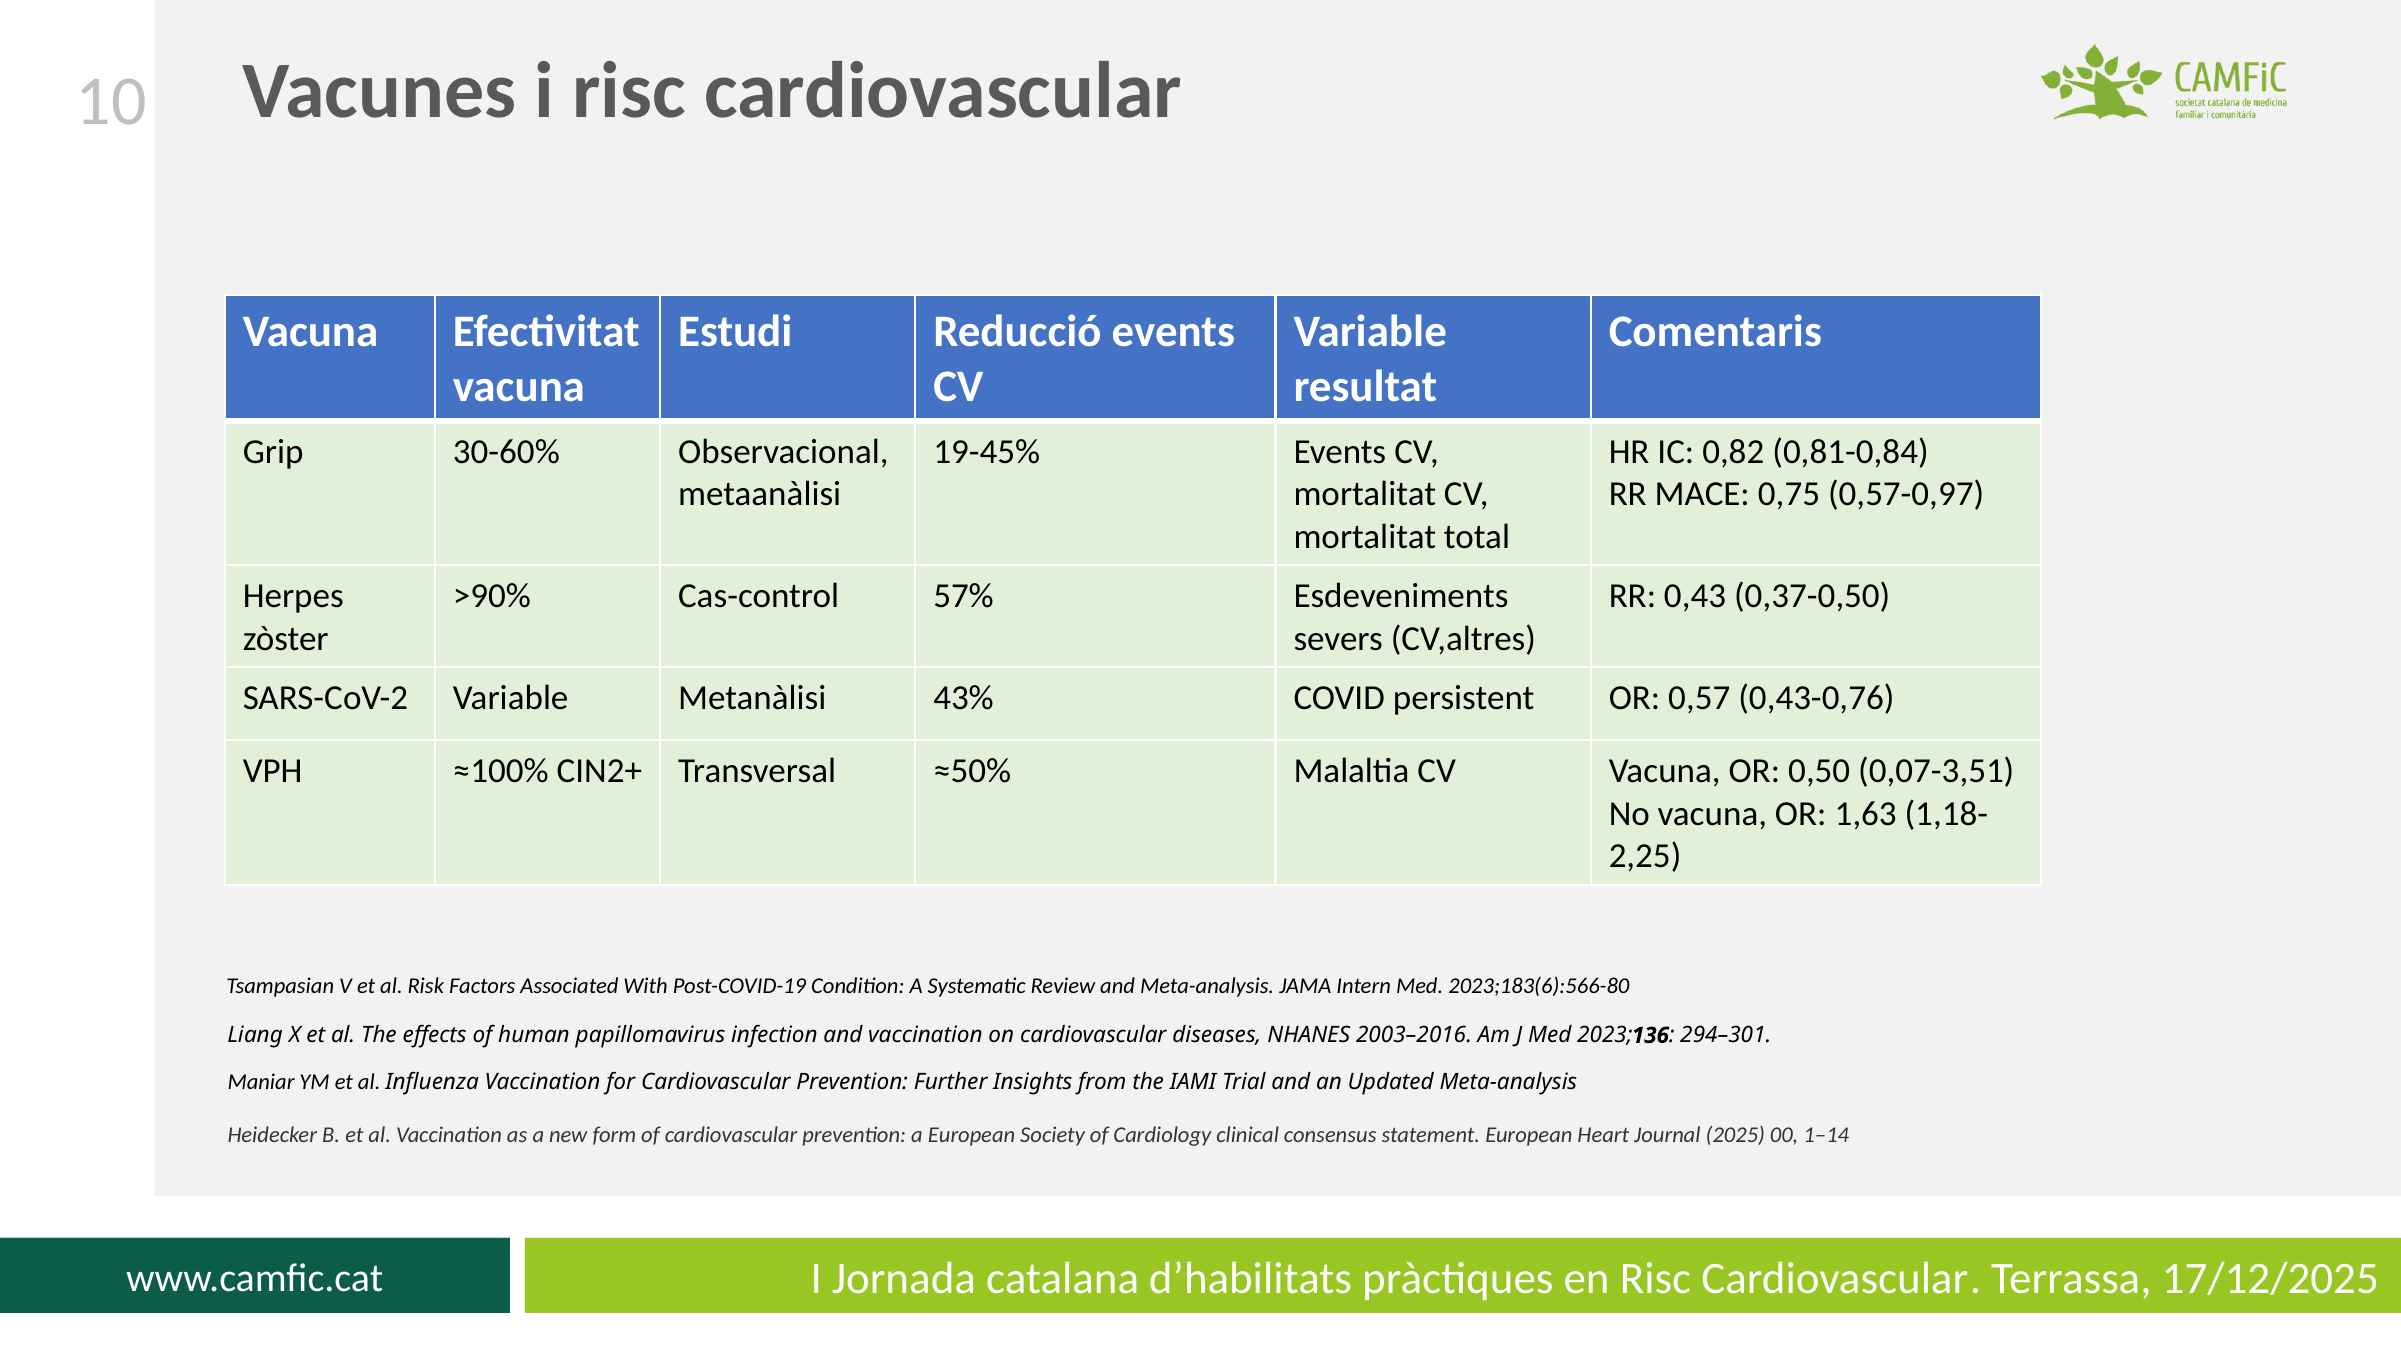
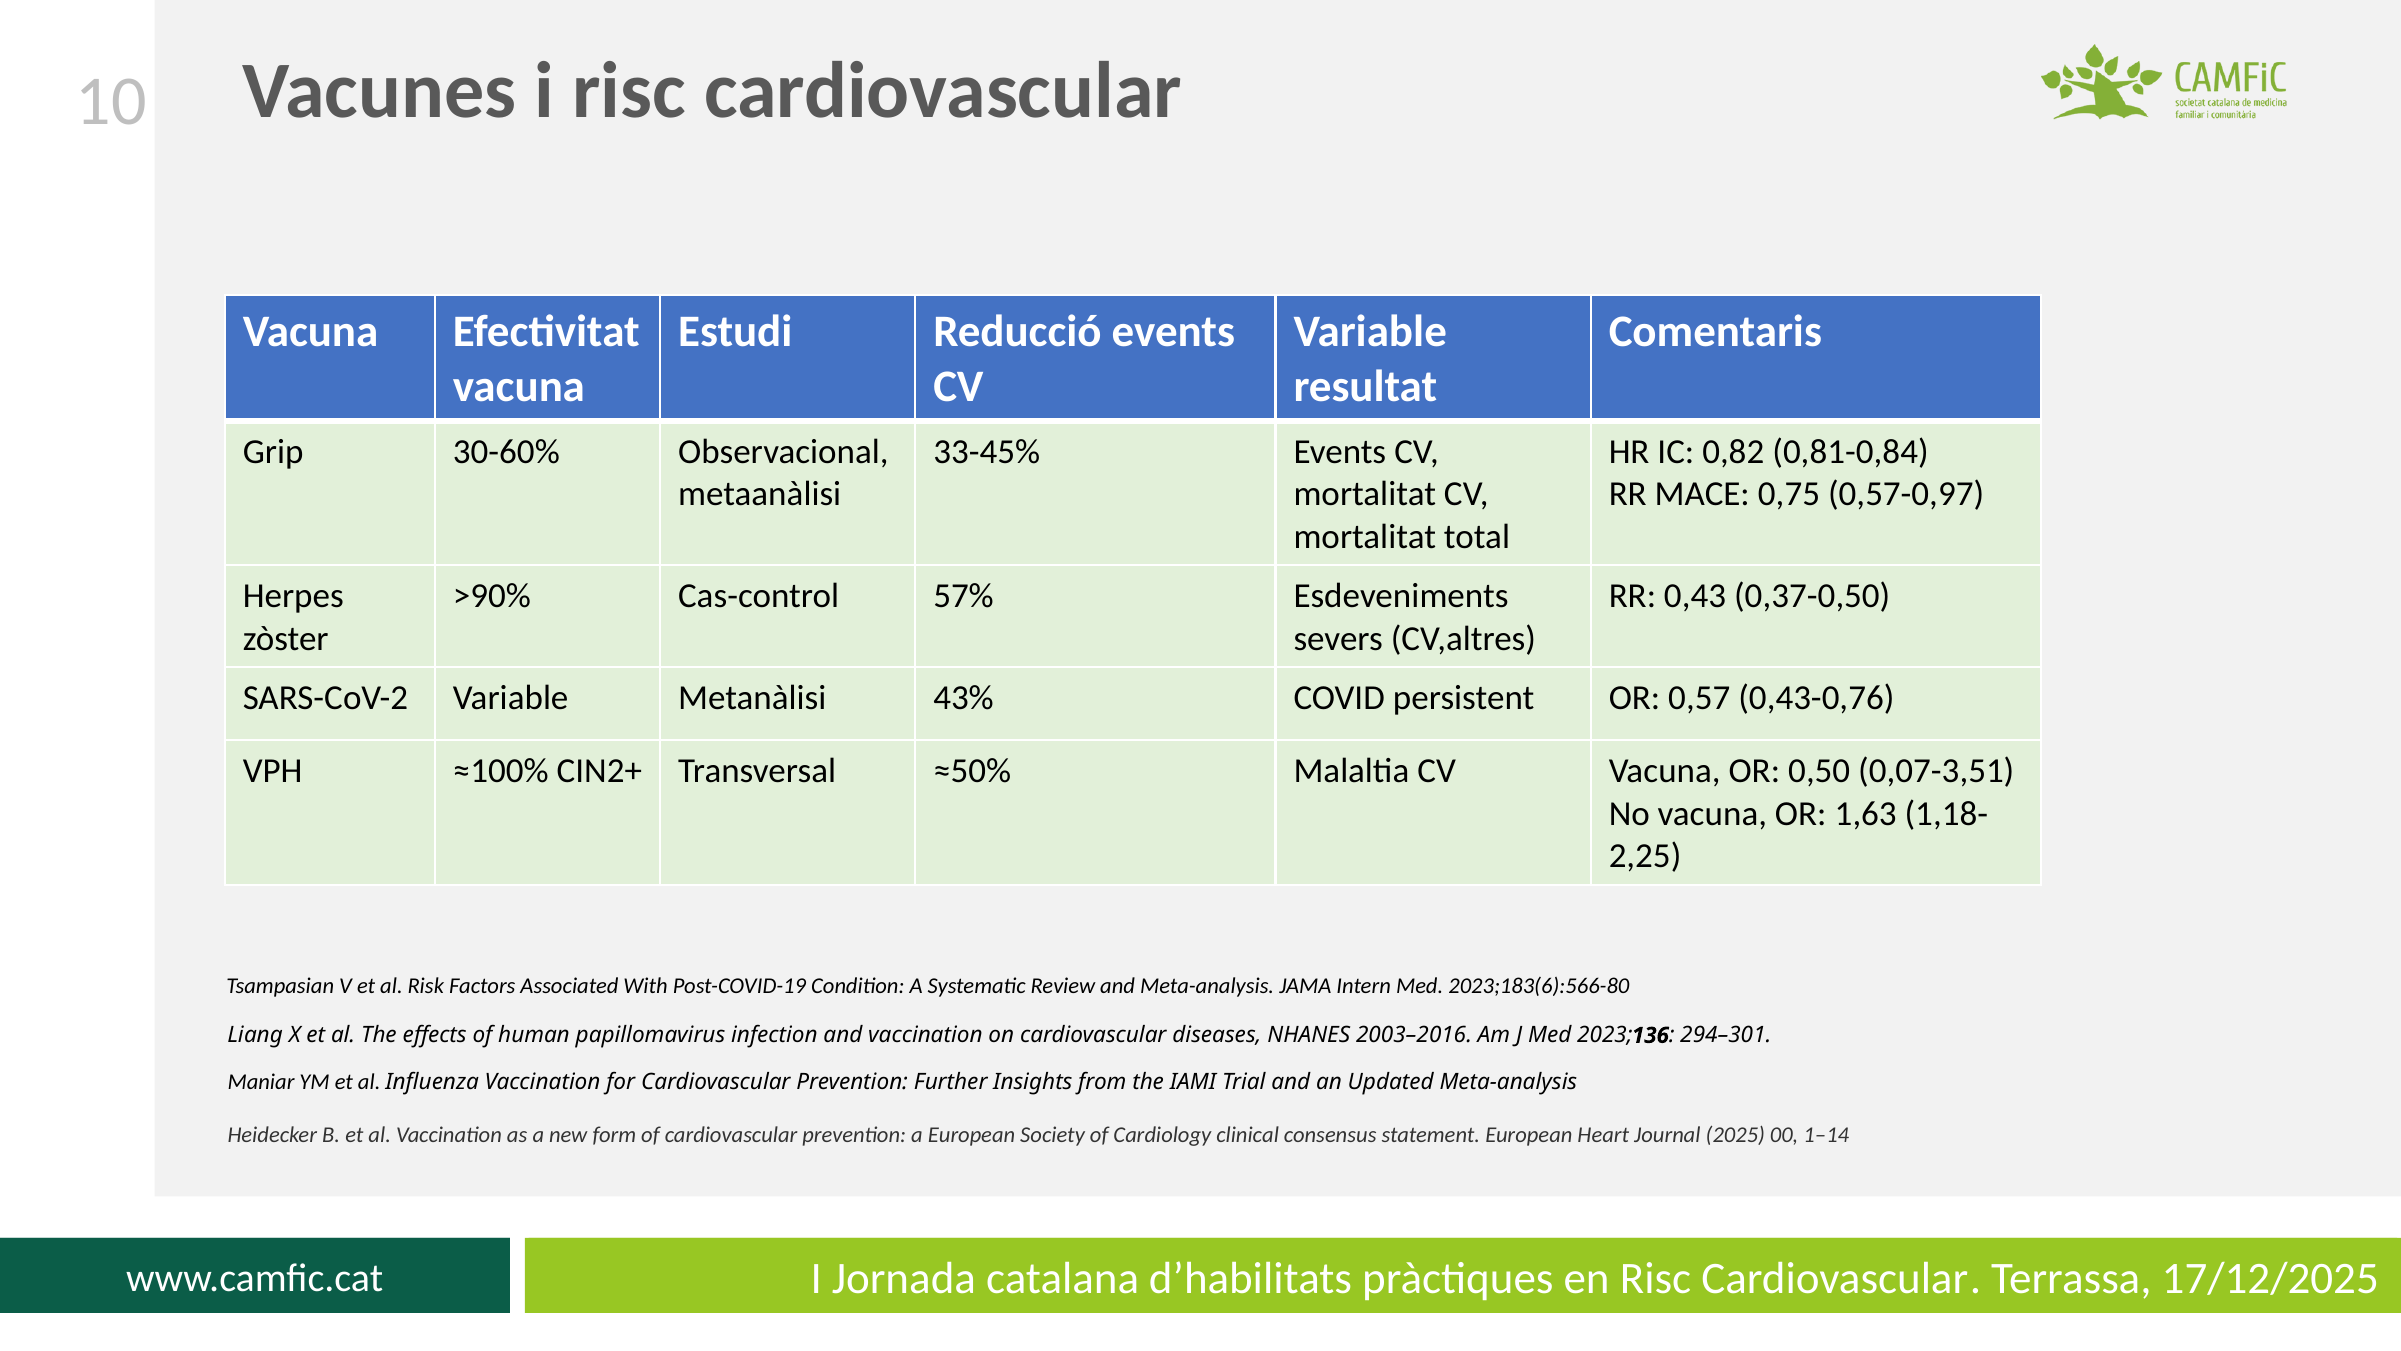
19-45%: 19-45% -> 33-45% (987, 452)
